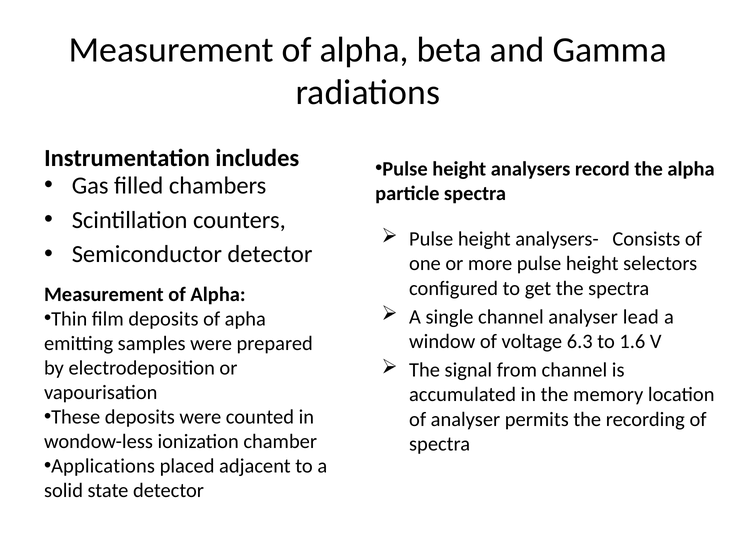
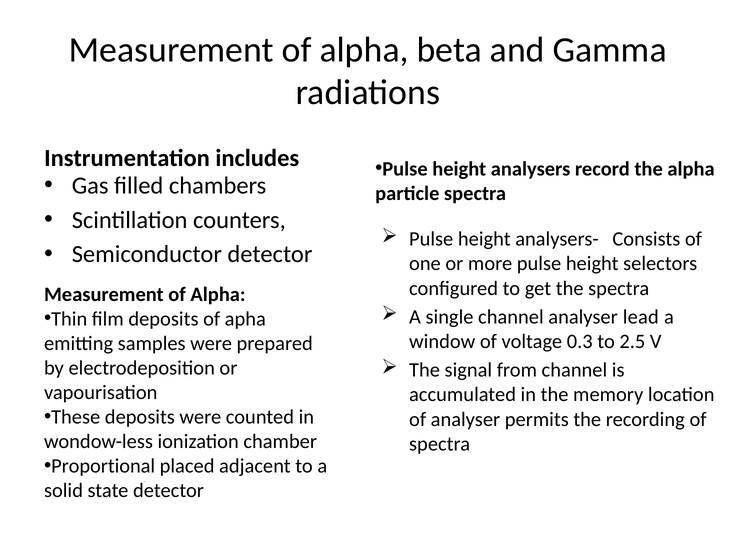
6.3: 6.3 -> 0.3 (580, 341)
1.6: 1.6 -> 2.5 (632, 341)
Applications: Applications -> Proportional (103, 466)
